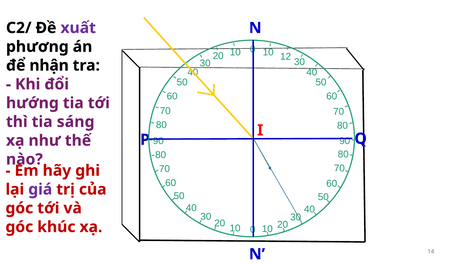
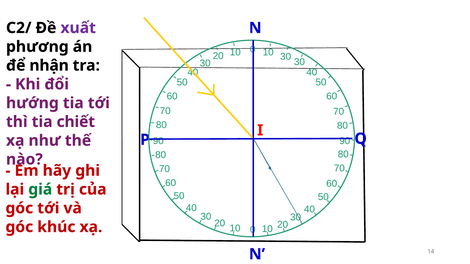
10 12: 12 -> 30 (286, 57)
sáng: sáng -> chiết (76, 122)
giá colour: purple -> green (40, 190)
